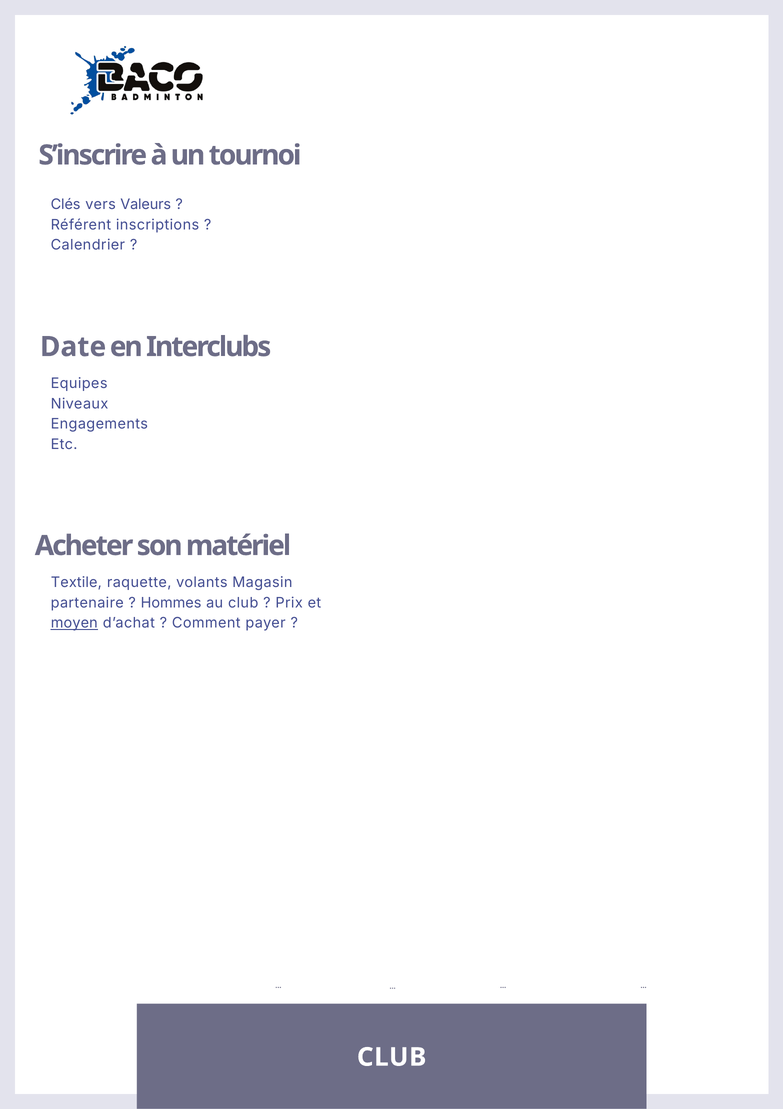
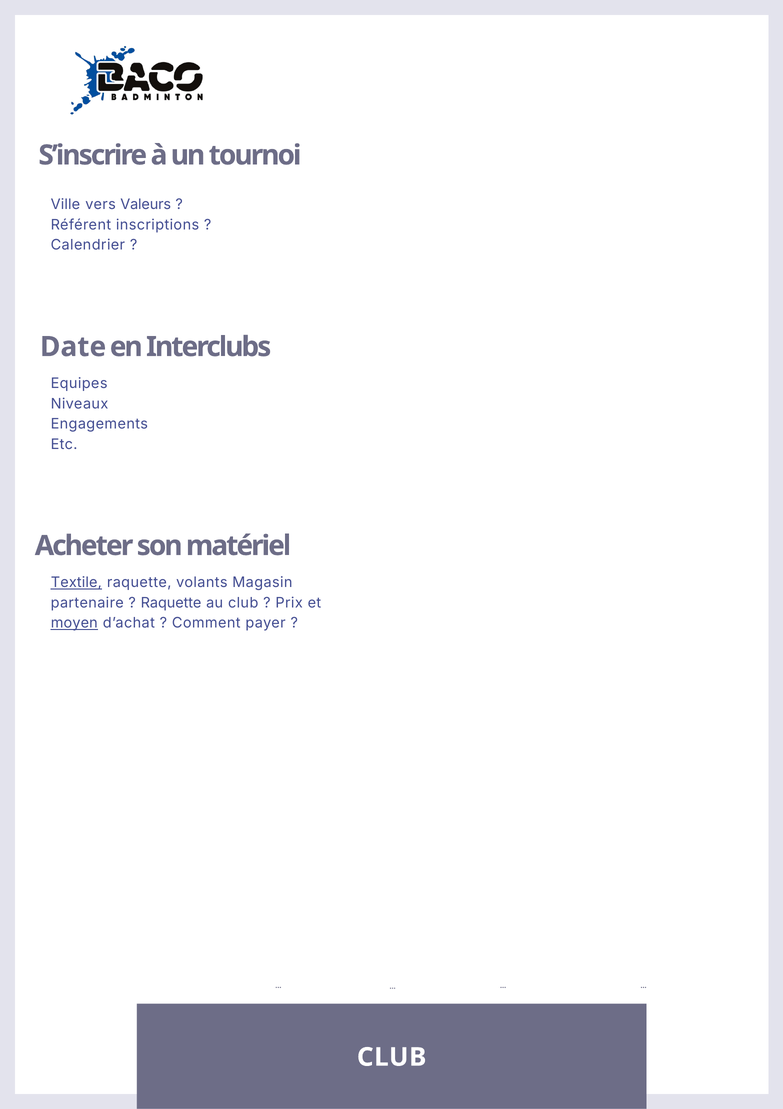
Clés: Clés -> Ville (65, 204)
Textile underline: none -> present (76, 582)
Hommes: Hommes -> Raquette (171, 602)
